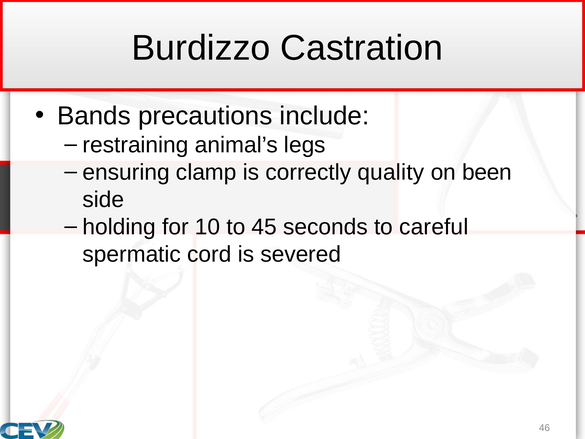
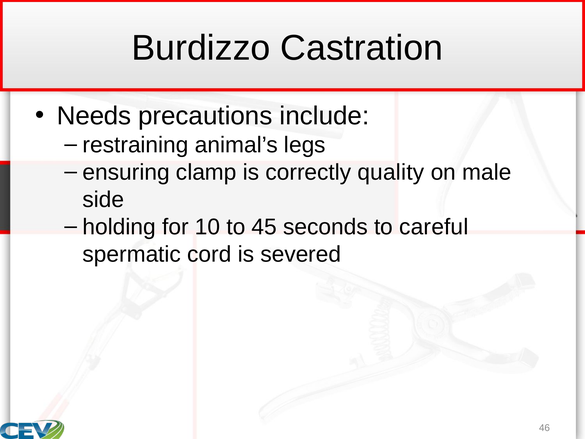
Bands: Bands -> Needs (94, 116)
been: been -> male (487, 172)
